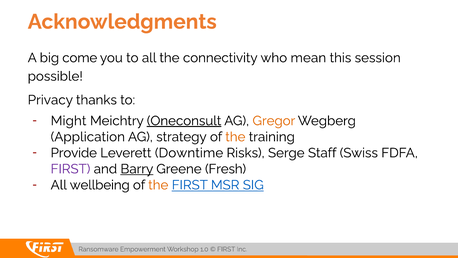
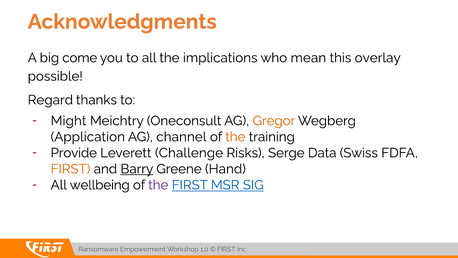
connectivity: connectivity -> implications (220, 58)
session: session -> overlay (378, 58)
Privacy: Privacy -> Regard (50, 100)
Oneconsult underline: present -> none (184, 121)
strategy: strategy -> channel (181, 137)
Downtime: Downtime -> Challenge (189, 153)
Staff: Staff -> Data (322, 153)
FIRST colour: purple -> orange (70, 169)
Fresh: Fresh -> Hand (225, 169)
the colour: orange -> purple (158, 185)
